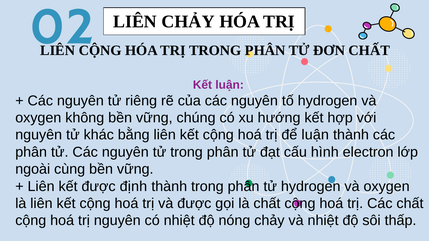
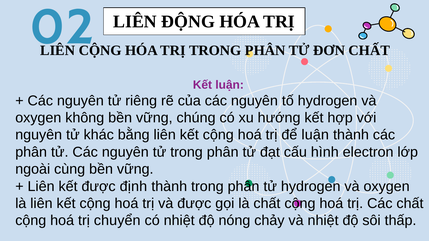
LIÊN CHẢY: CHẢY -> ĐỘNG (188, 22)
trị nguyên: nguyên -> chuyển (117, 221)
